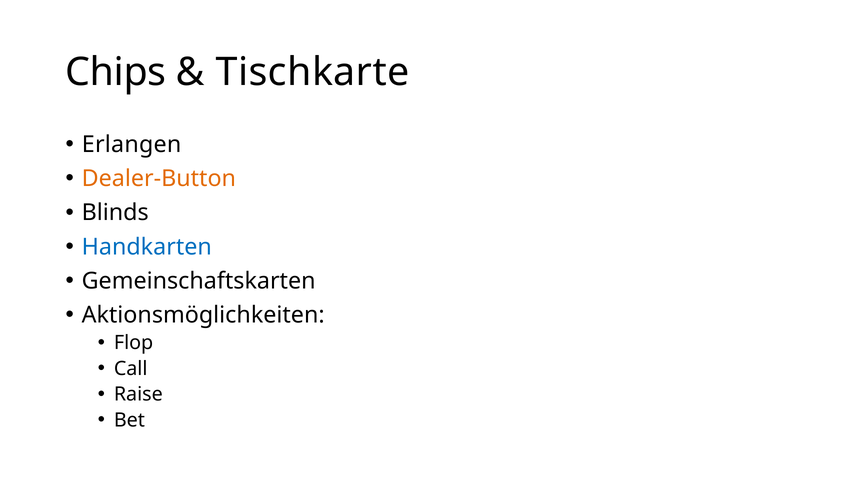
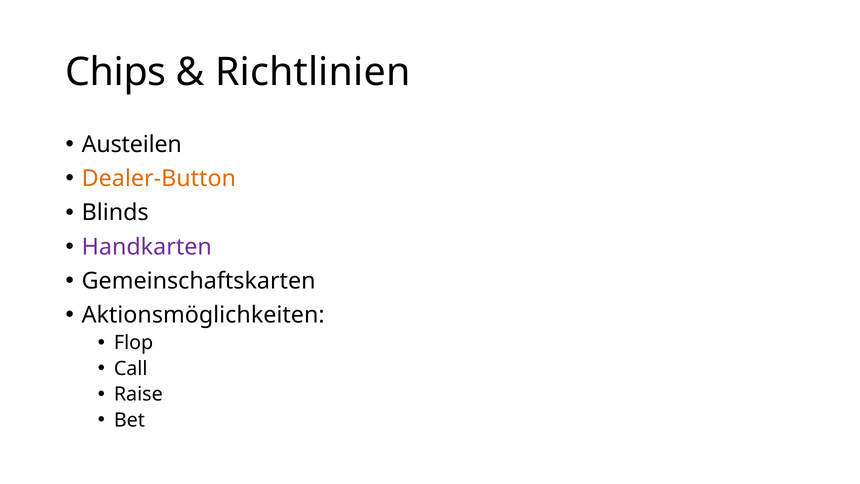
Tischkarte: Tischkarte -> Richtlinien (313, 72)
Erlangen: Erlangen -> Austeilen (132, 144)
Handkarten colour: blue -> purple (147, 247)
